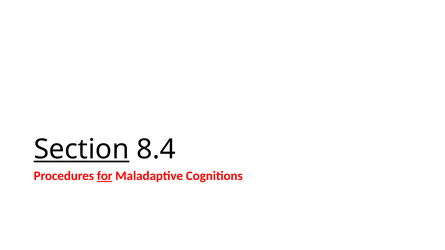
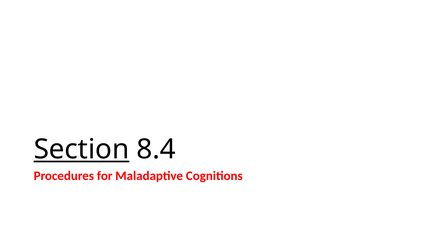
for underline: present -> none (105, 176)
